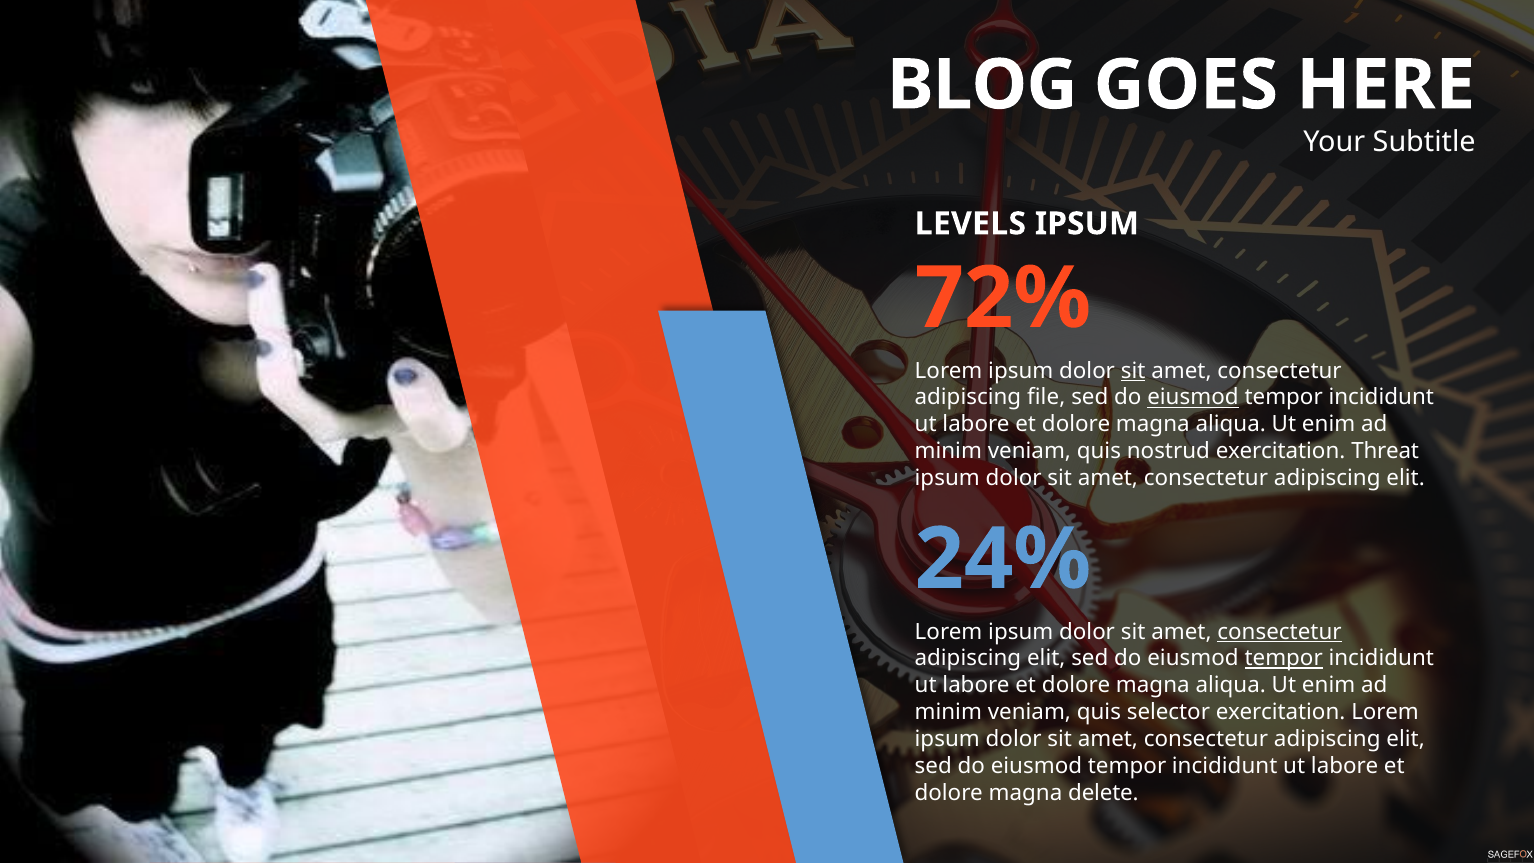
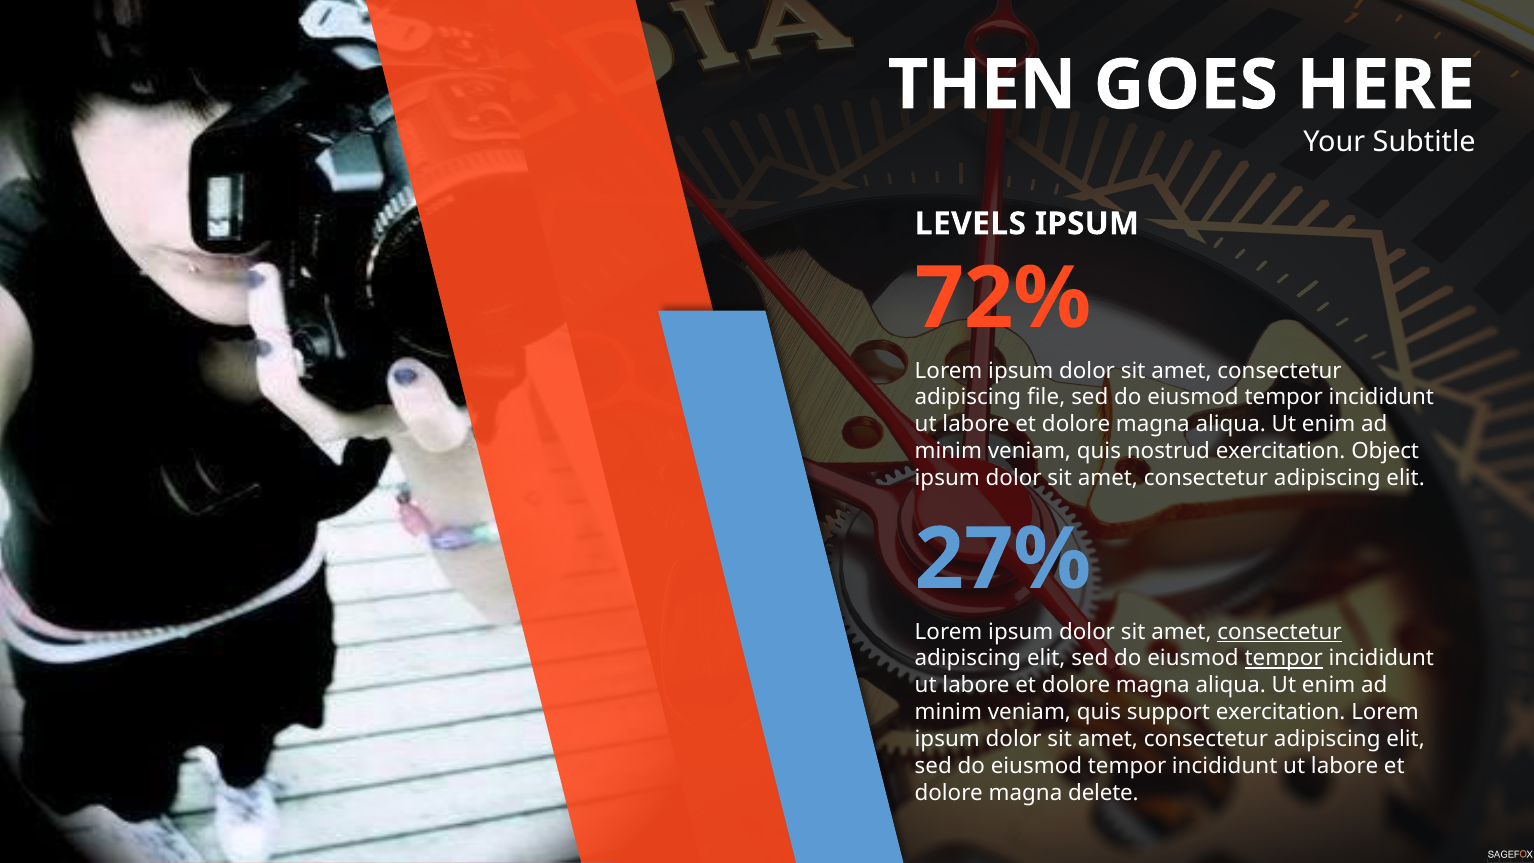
BLOG: BLOG -> THEN (982, 85)
sit underline: present -> none (1133, 371)
eiusmod underline: present -> none (1193, 398)
Threat: Threat -> Object (1385, 451)
24%: 24% -> 27% (1003, 559)
selector: selector -> support (1168, 712)
